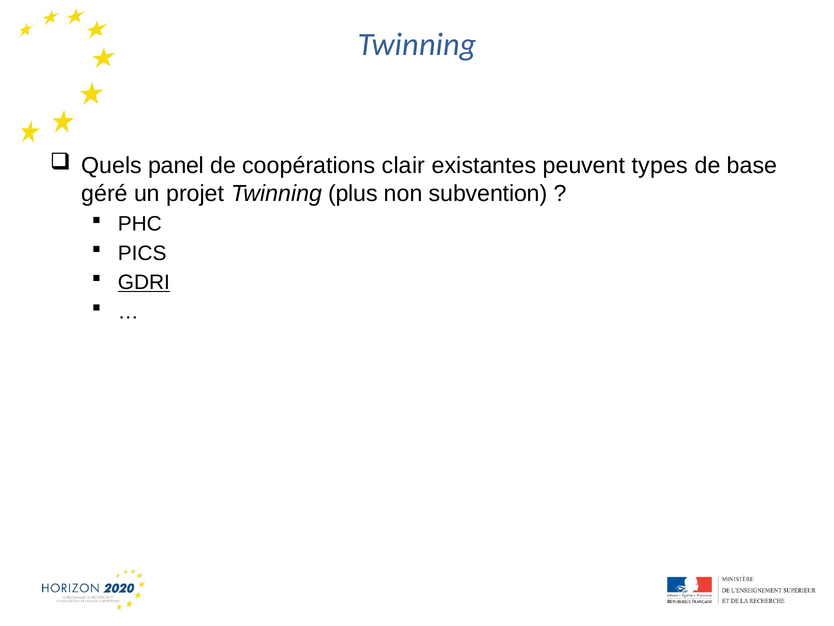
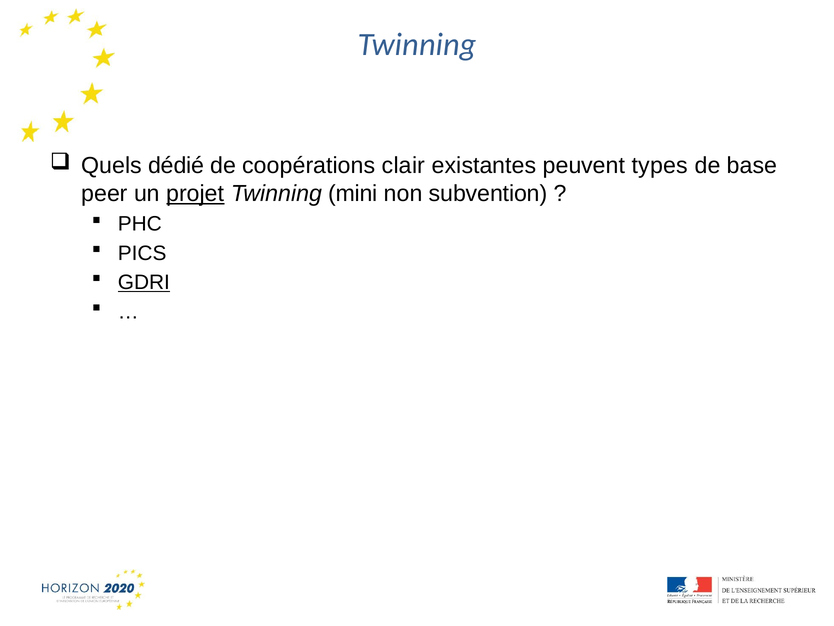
panel: panel -> dédié (176, 166)
géré: géré -> peer (104, 193)
projet underline: none -> present (195, 193)
plus: plus -> mini (353, 193)
